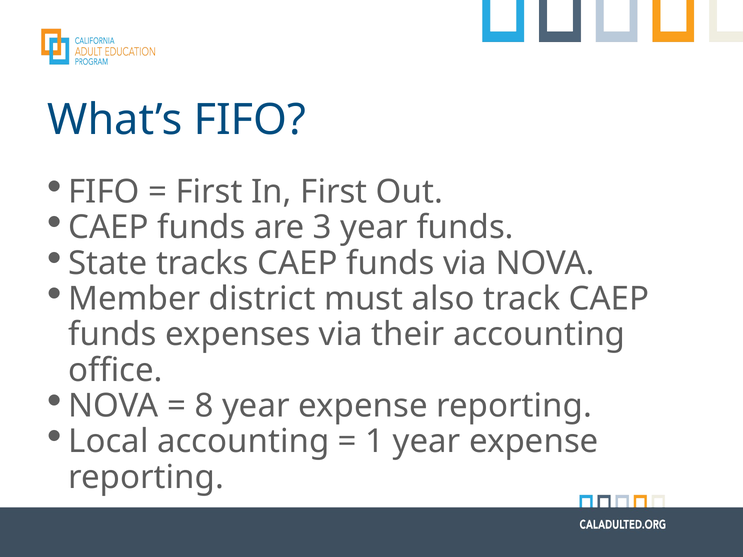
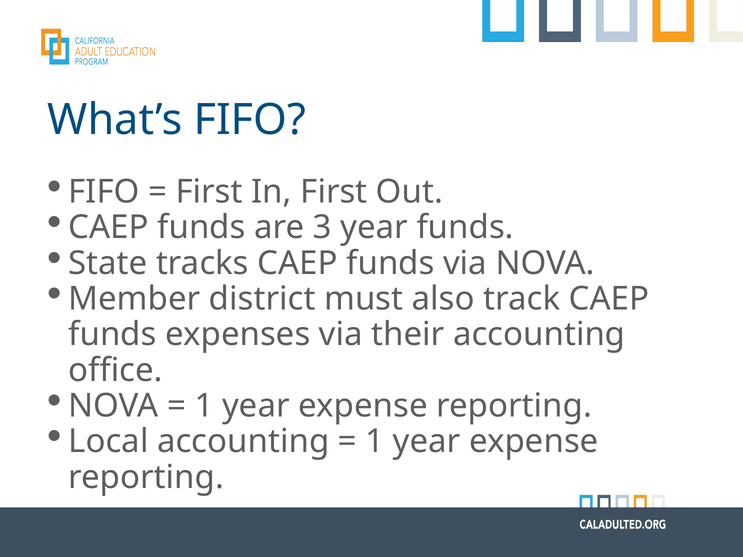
8: 8 -> 1 (204, 406)
